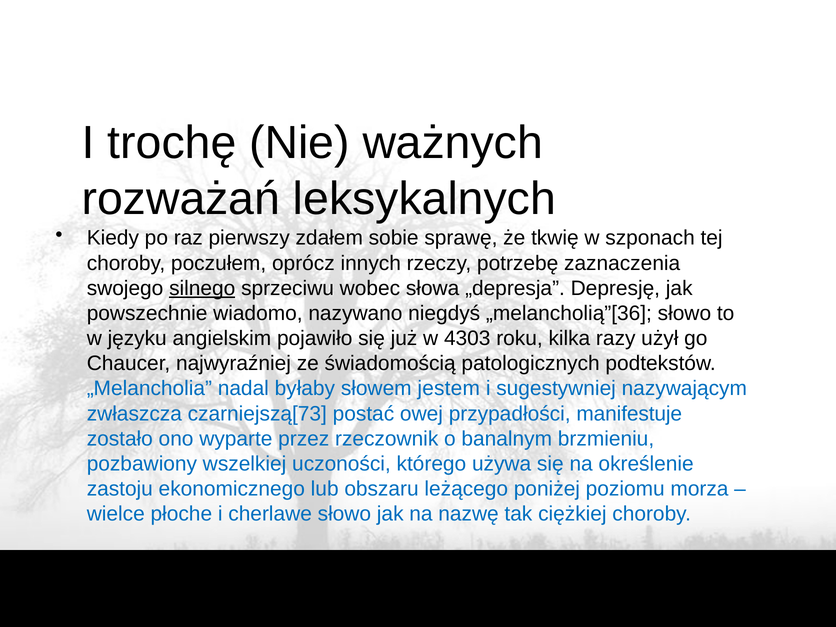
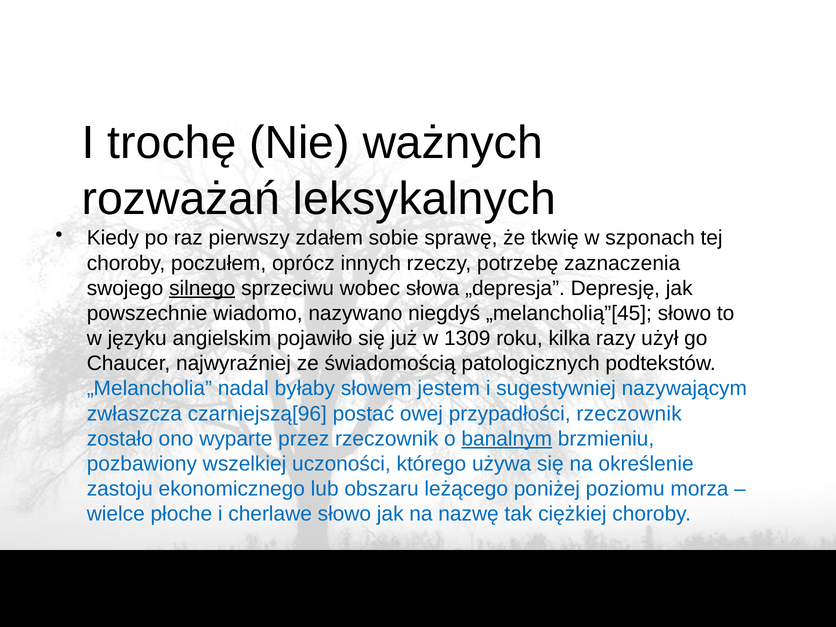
„melancholią”[36: „melancholią”[36 -> „melancholią”[45 (569, 313)
4303: 4303 -> 1309 (467, 338)
czarniejszą[73: czarniejszą[73 -> czarniejszą[96 (257, 414)
przypadłości manifestuje: manifestuje -> rzeczownik (629, 414)
banalnym underline: none -> present (507, 439)
